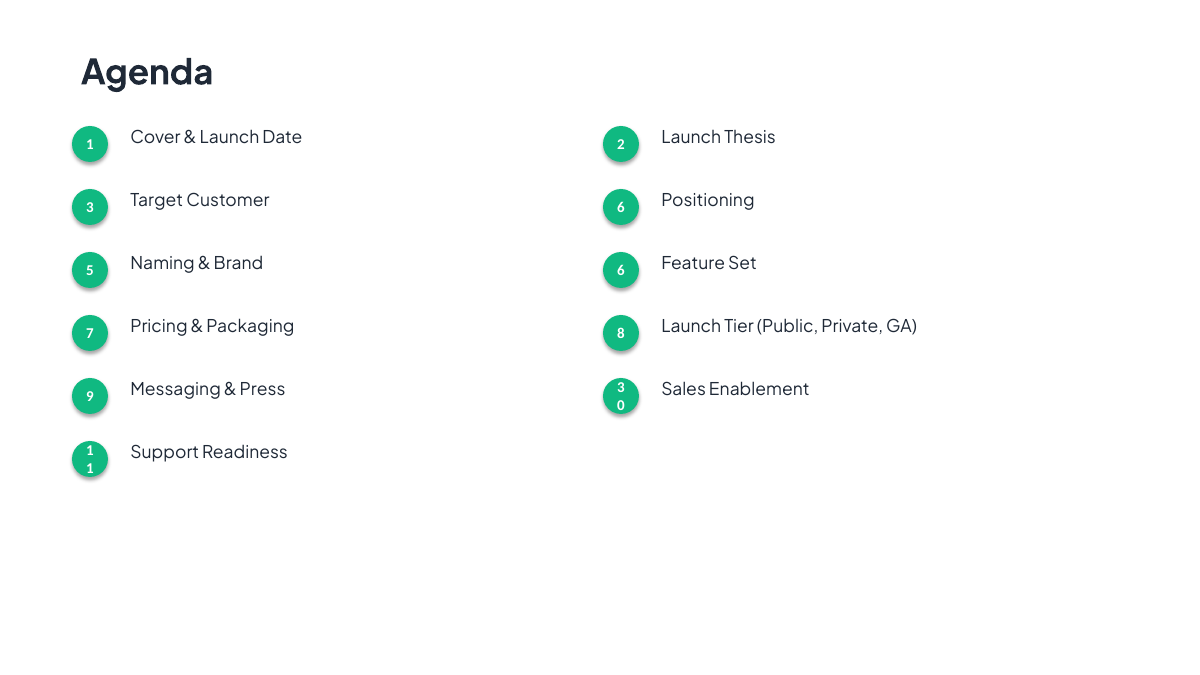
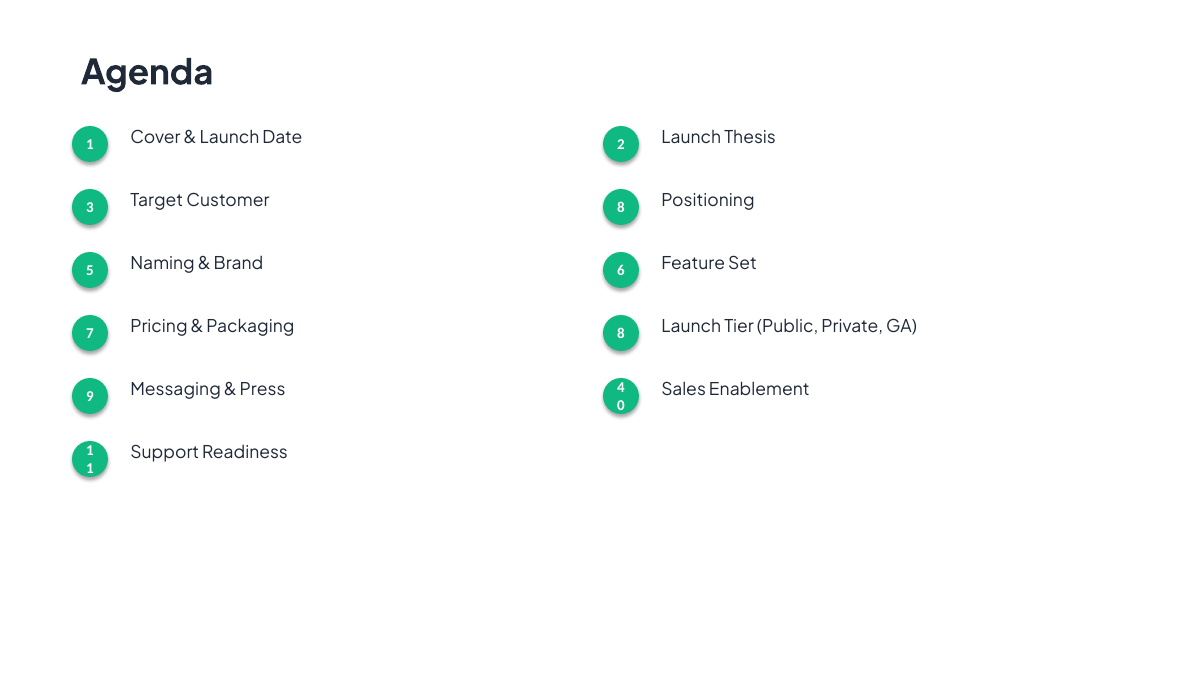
Customer 6: 6 -> 8 (621, 208)
Press 3: 3 -> 4 (621, 388)
